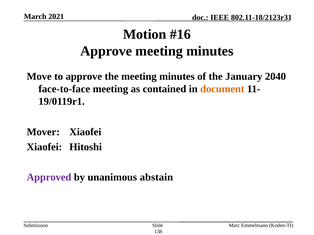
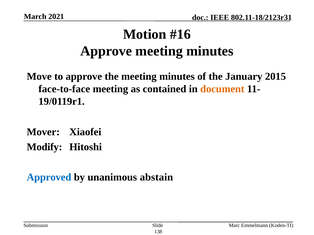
2040: 2040 -> 2015 (275, 77)
Xiaofei: Xiaofei -> Modify (44, 147)
Approved colour: purple -> blue (49, 178)
